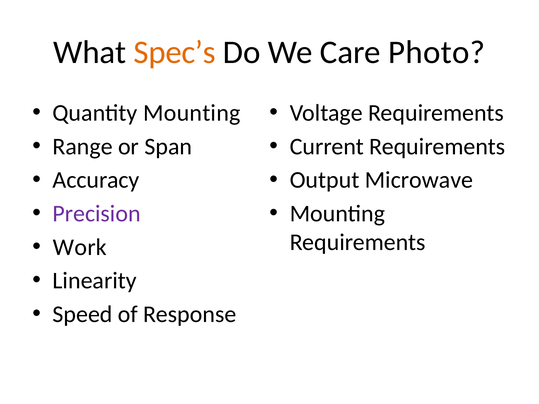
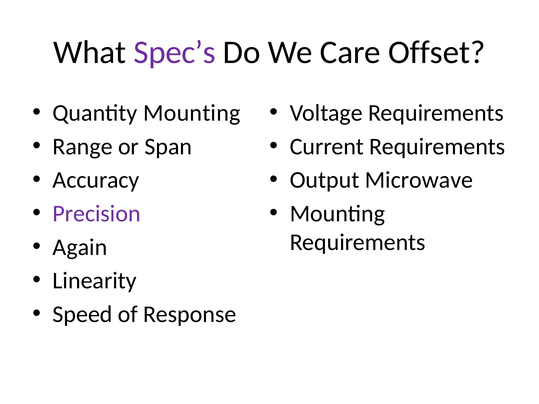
Spec’s colour: orange -> purple (175, 52)
Photo: Photo -> Offset (437, 52)
Work: Work -> Again (80, 247)
